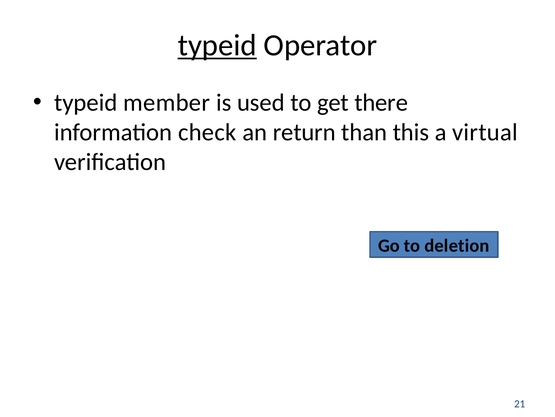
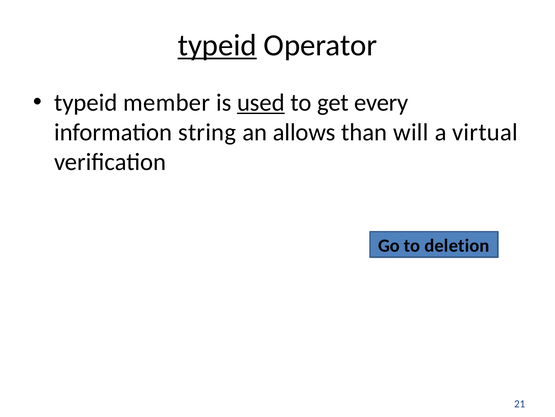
used underline: none -> present (261, 103)
there: there -> every (381, 103)
check: check -> string (207, 132)
return: return -> allows (304, 132)
this: this -> will (411, 132)
